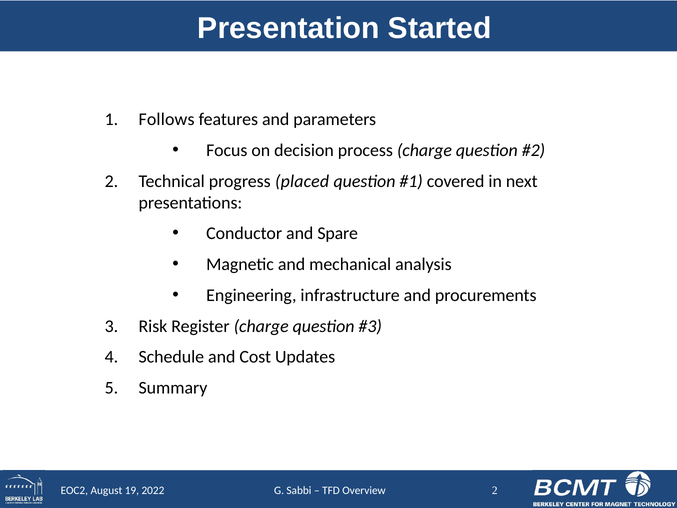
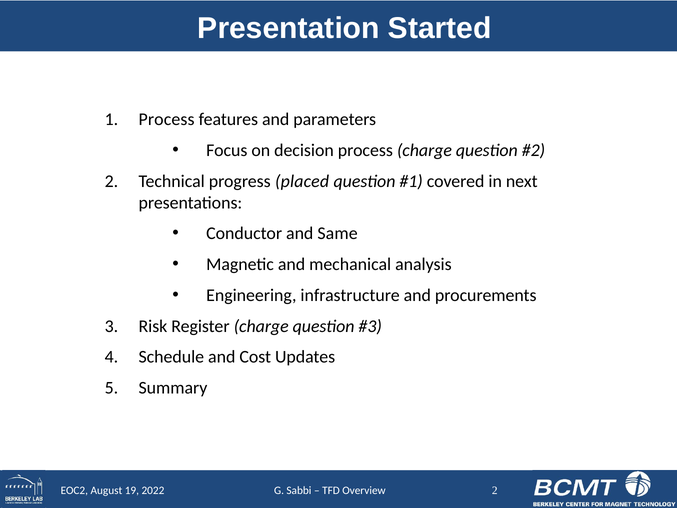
1 Follows: Follows -> Process (167, 120)
Spare: Spare -> Same (338, 233)
